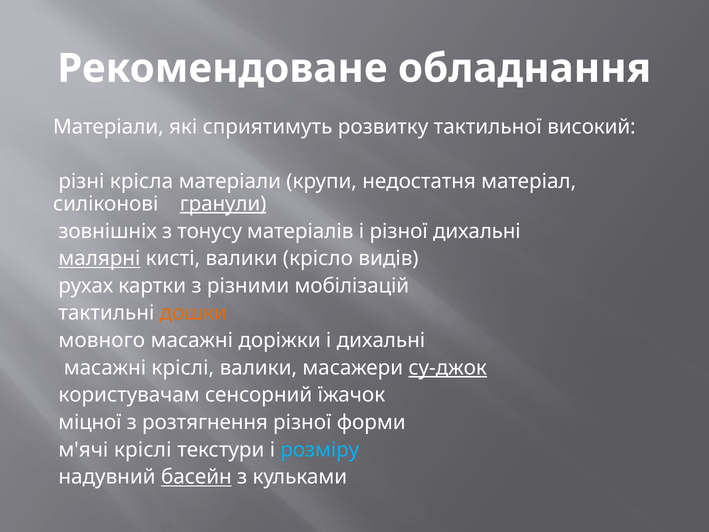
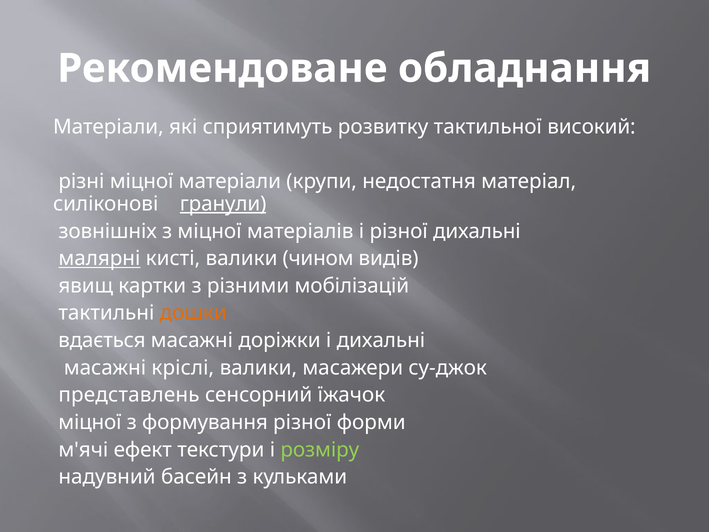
різні крісла: крісла -> міцної (142, 181)
з тонусу: тонусу -> міцної (210, 231)
крісло: крісло -> чином (318, 258)
рухах: рухах -> явищ (86, 286)
мовного: мовного -> вдається (102, 340)
су-джок underline: present -> none (448, 368)
користувачам: користувачам -> представлень (129, 395)
розтягнення: розтягнення -> формування (205, 422)
м'ячі кріслі: кріслі -> ефект (143, 450)
розміру colour: light blue -> light green (320, 450)
басейн underline: present -> none (196, 477)
